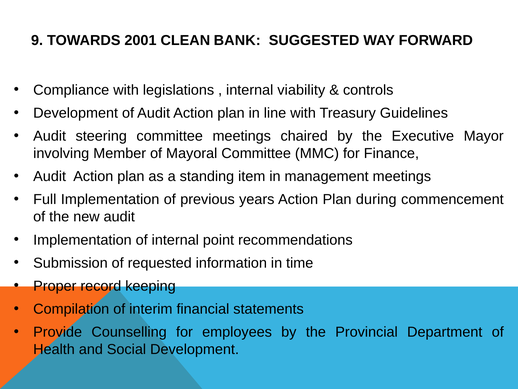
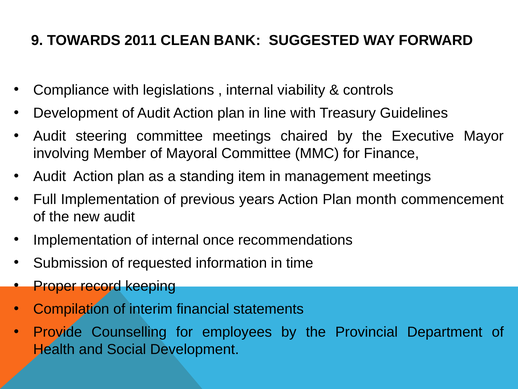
2001: 2001 -> 2011 (140, 40)
during: during -> month (376, 199)
point: point -> once (218, 240)
